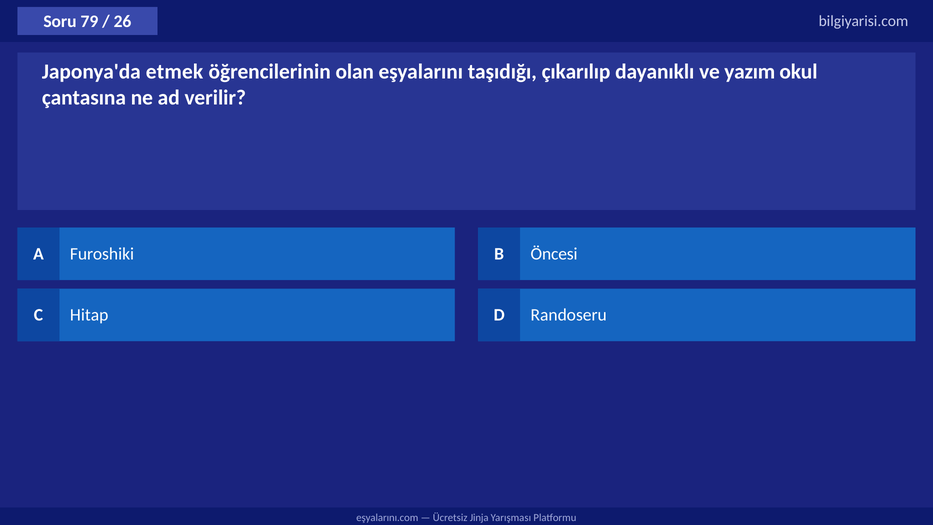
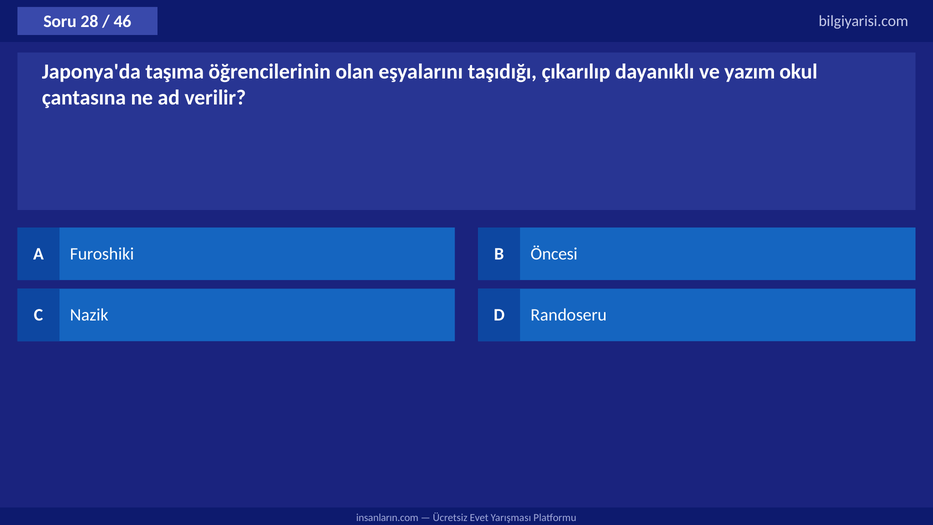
79: 79 -> 28 (89, 21)
26: 26 -> 46 (122, 21)
etmek: etmek -> taşıma (175, 72)
Hitap: Hitap -> Nazik (89, 315)
eşyalarını.com: eşyalarını.com -> insanların.com (387, 518)
Jinja: Jinja -> Evet (479, 518)
